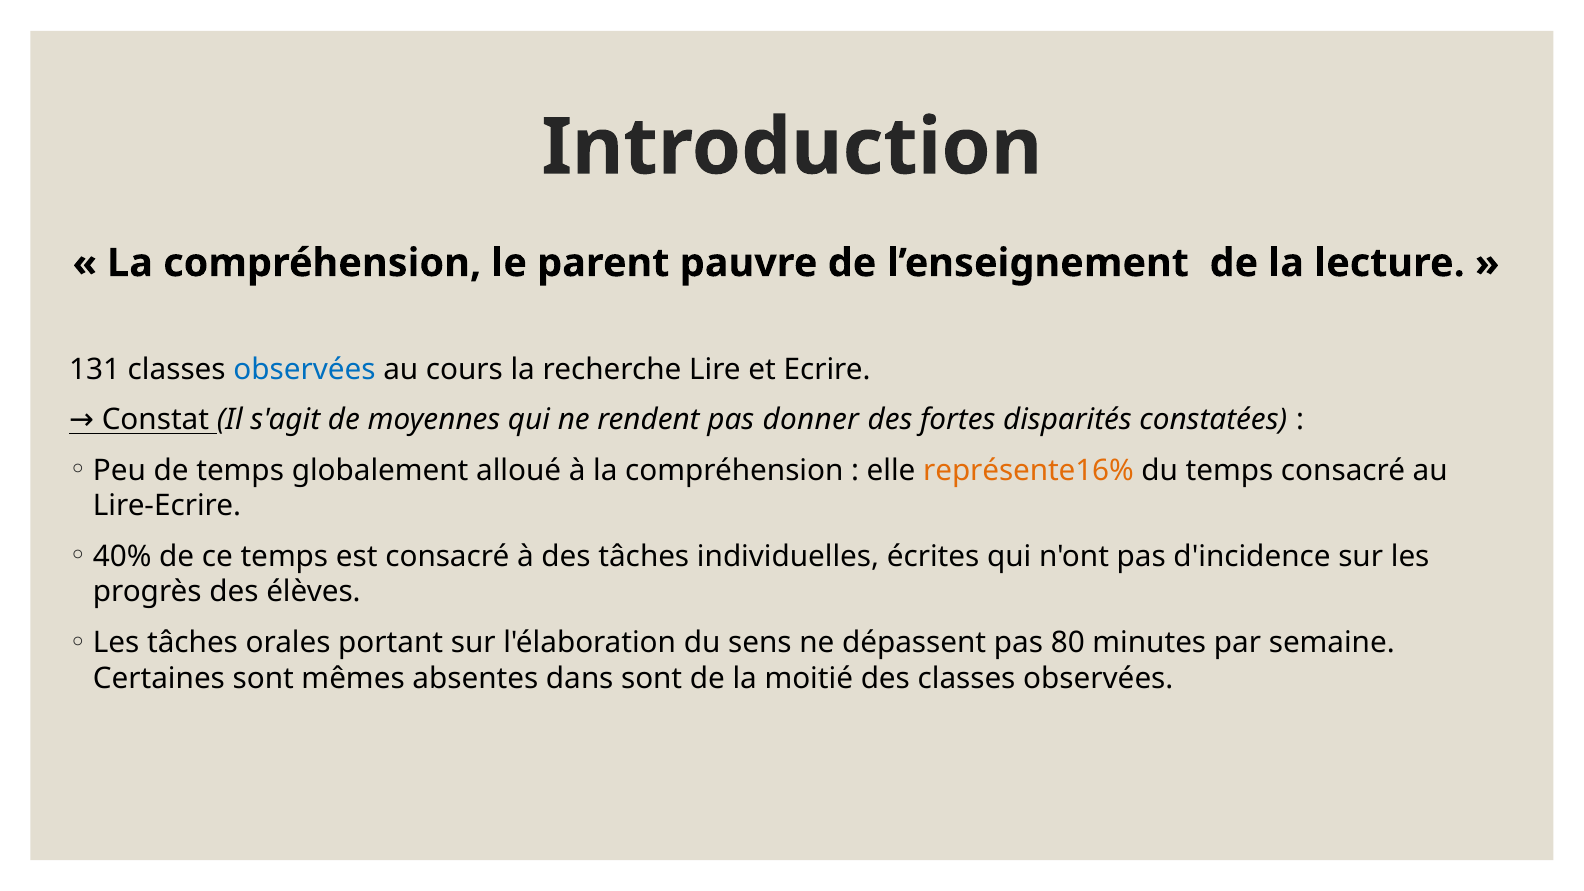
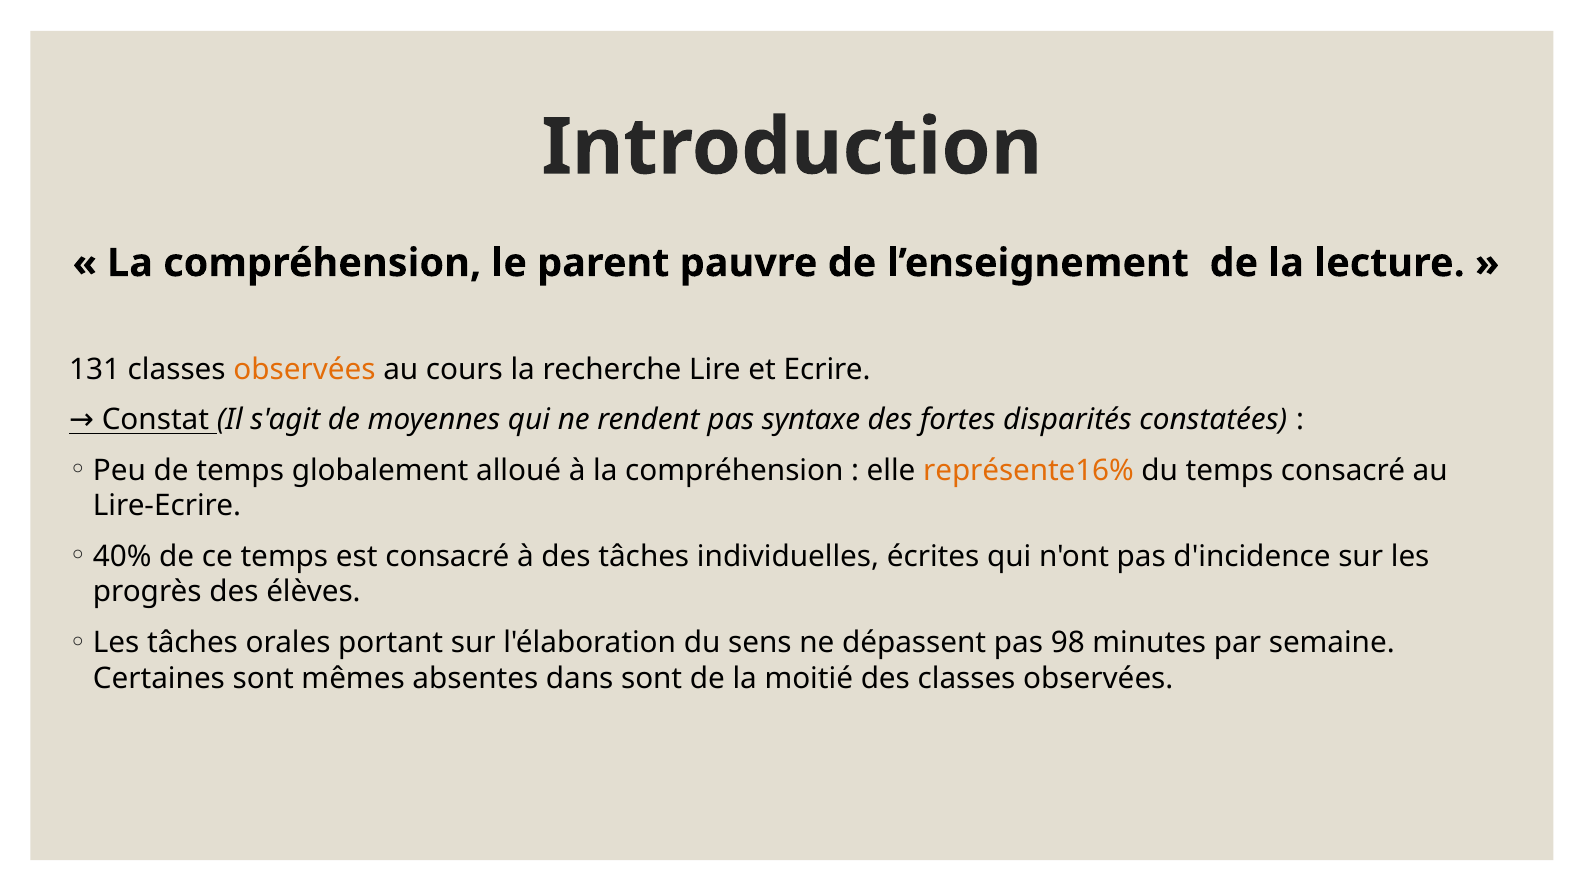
observées colour: blue -> orange (305, 369)
donner: donner -> syntaxe (811, 420)
80: 80 -> 98 (1068, 643)
